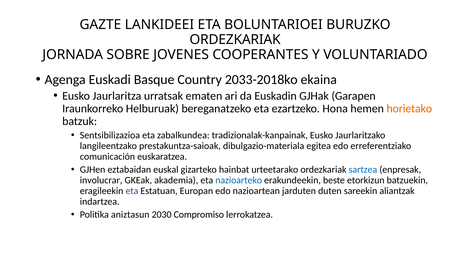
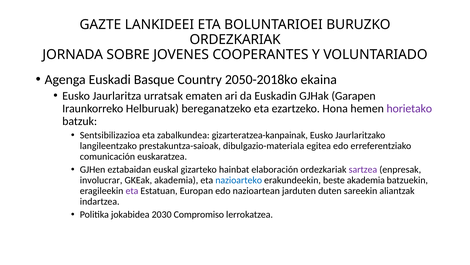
2033-2018ko: 2033-2018ko -> 2050-2018ko (261, 79)
horietako colour: orange -> purple (409, 108)
tradizionalak-kanpainak: tradizionalak-kanpainak -> gizarteratzea-kanpainak (260, 135)
urteetarako: urteetarako -> elaboración (275, 169)
sartzea colour: blue -> purple (363, 169)
beste etorkizun: etorkizun -> akademia (366, 180)
aniztasun: aniztasun -> jokabidea (130, 214)
